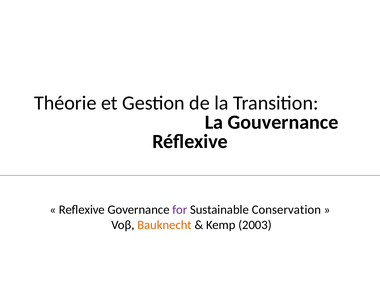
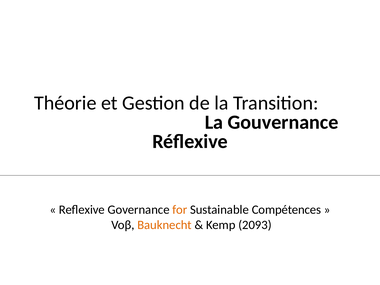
for colour: purple -> orange (180, 210)
Conservation: Conservation -> Compétences (286, 210)
2003: 2003 -> 2093 (255, 225)
